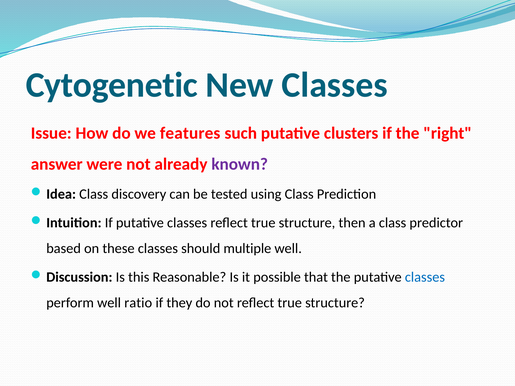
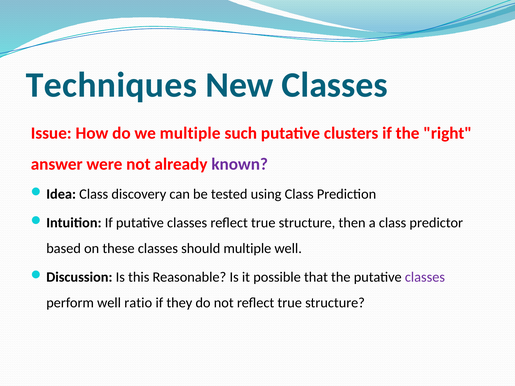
Cytogenetic: Cytogenetic -> Techniques (111, 85)
we features: features -> multiple (190, 133)
classes colour: blue -> purple (425, 277)
